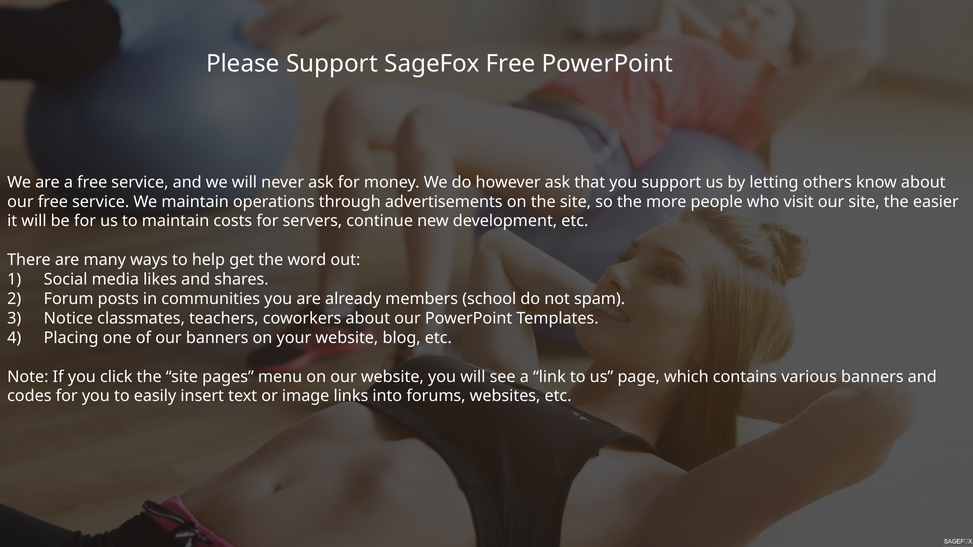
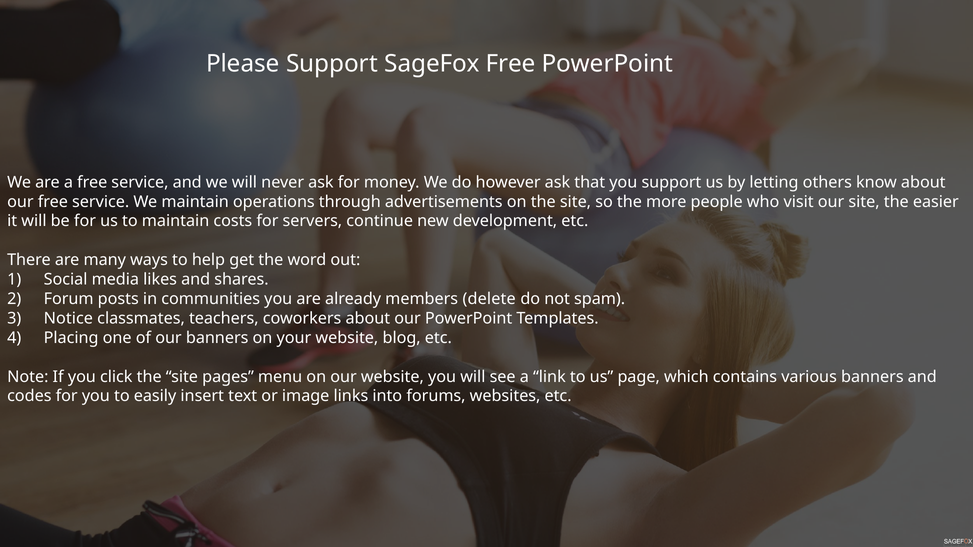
school: school -> delete (489, 299)
